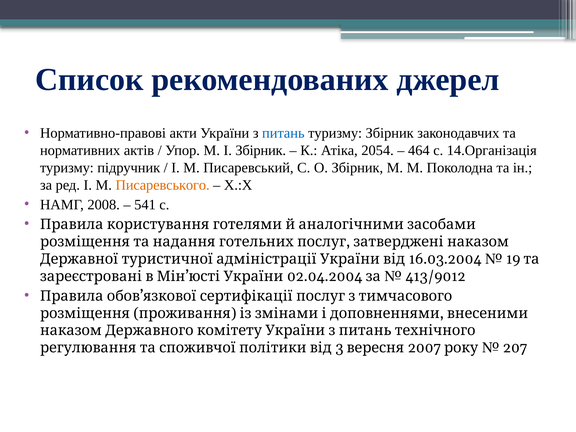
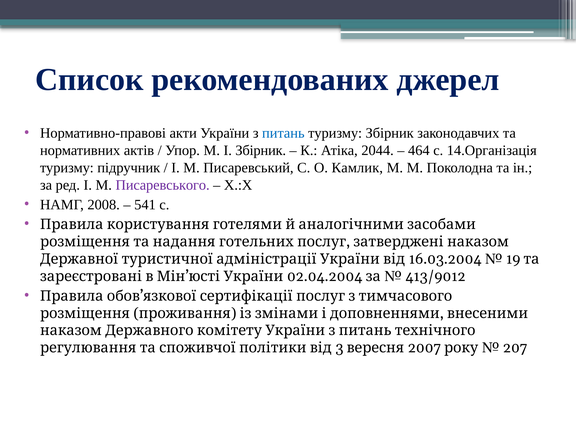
2054: 2054 -> 2044 (378, 151)
О Збірник: Збірник -> Камлик (357, 168)
Писаревського colour: orange -> purple (163, 185)
